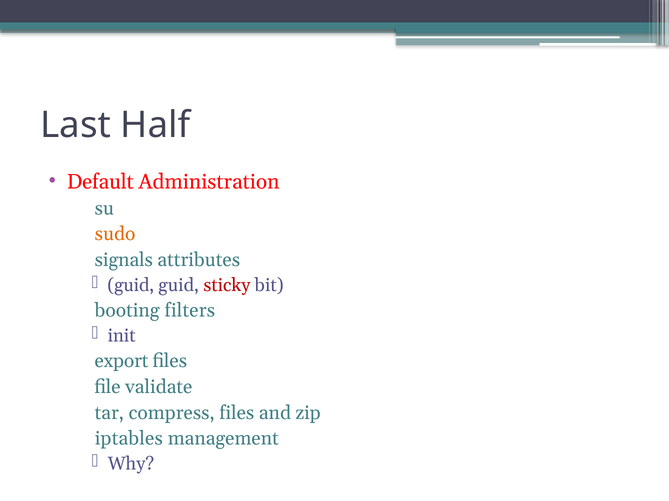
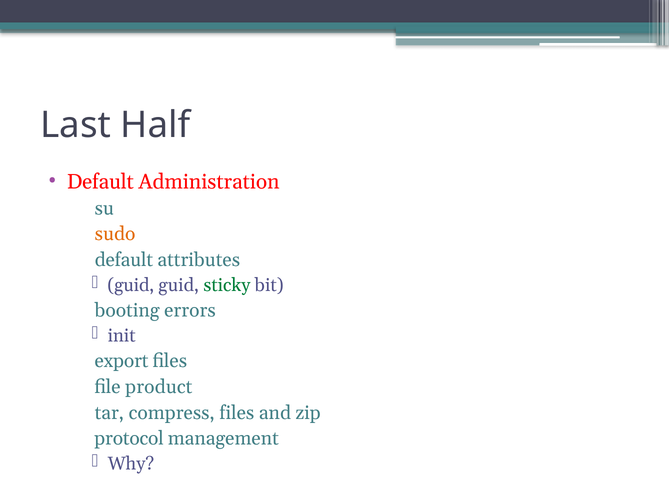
signals: signals -> default (124, 260)
sticky colour: red -> green (227, 286)
filters: filters -> errors (190, 311)
validate: validate -> product (159, 388)
iptables: iptables -> protocol (129, 439)
